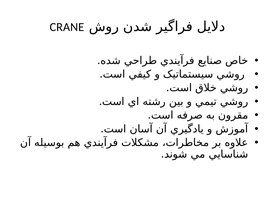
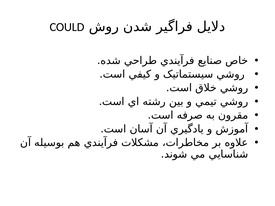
CRANE: CRANE -> COULD (67, 27)
